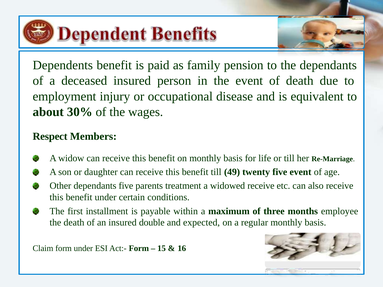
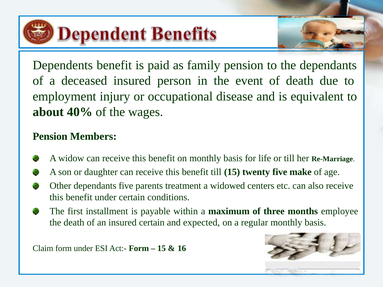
30%: 30% -> 40% (80, 112)
Respect: Respect -> Pension (50, 136)
till 49: 49 -> 15 (232, 172)
five event: event -> make (301, 172)
widowed receive: receive -> centers (261, 186)
insured double: double -> certain (152, 223)
